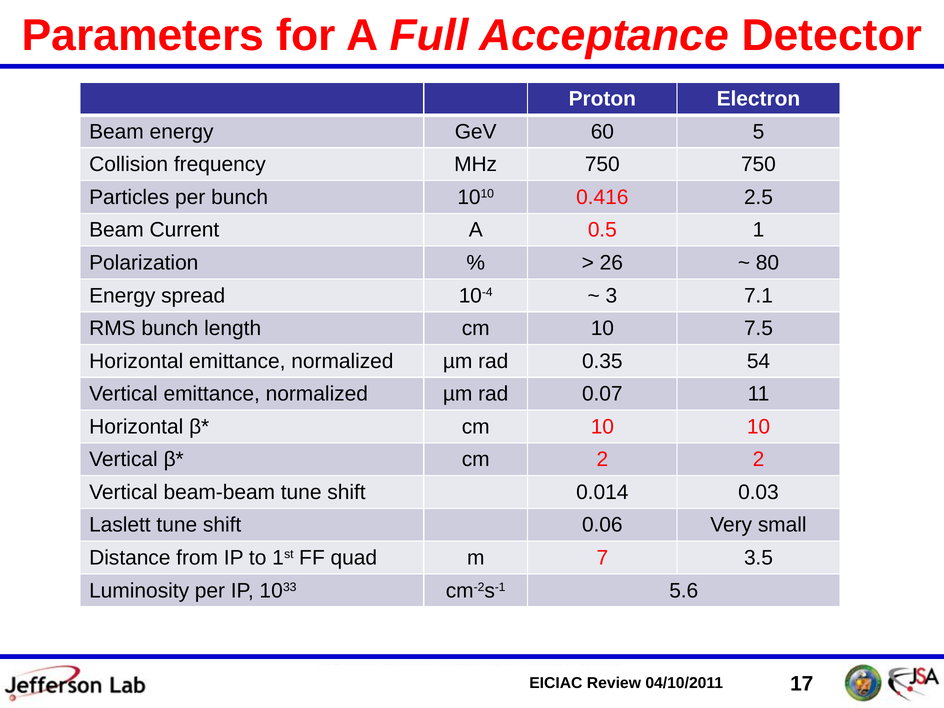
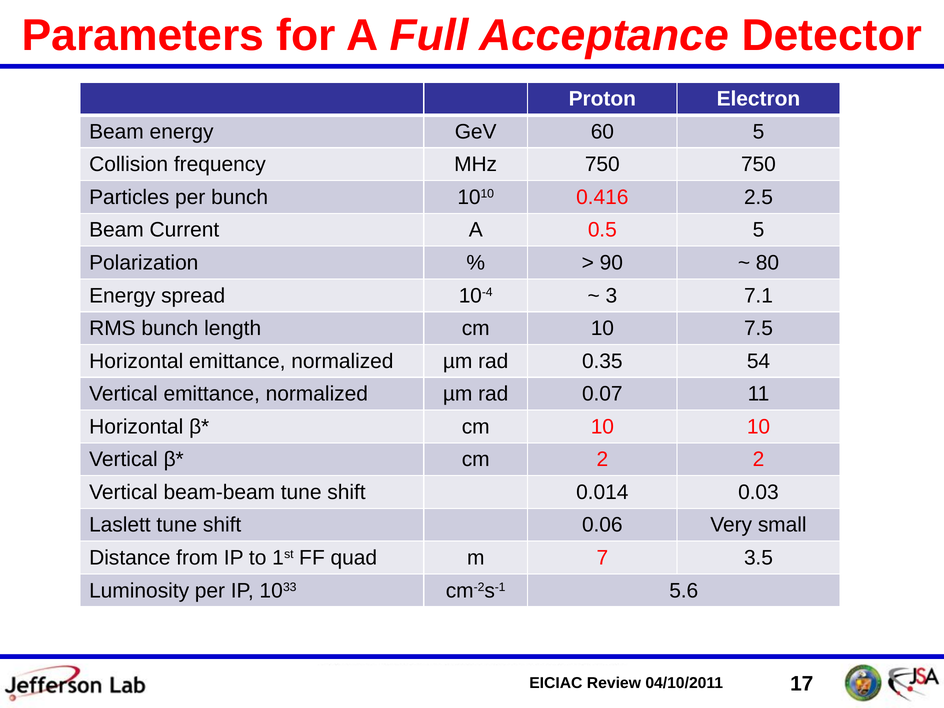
0.5 1: 1 -> 5 (759, 230)
26: 26 -> 90 (611, 263)
